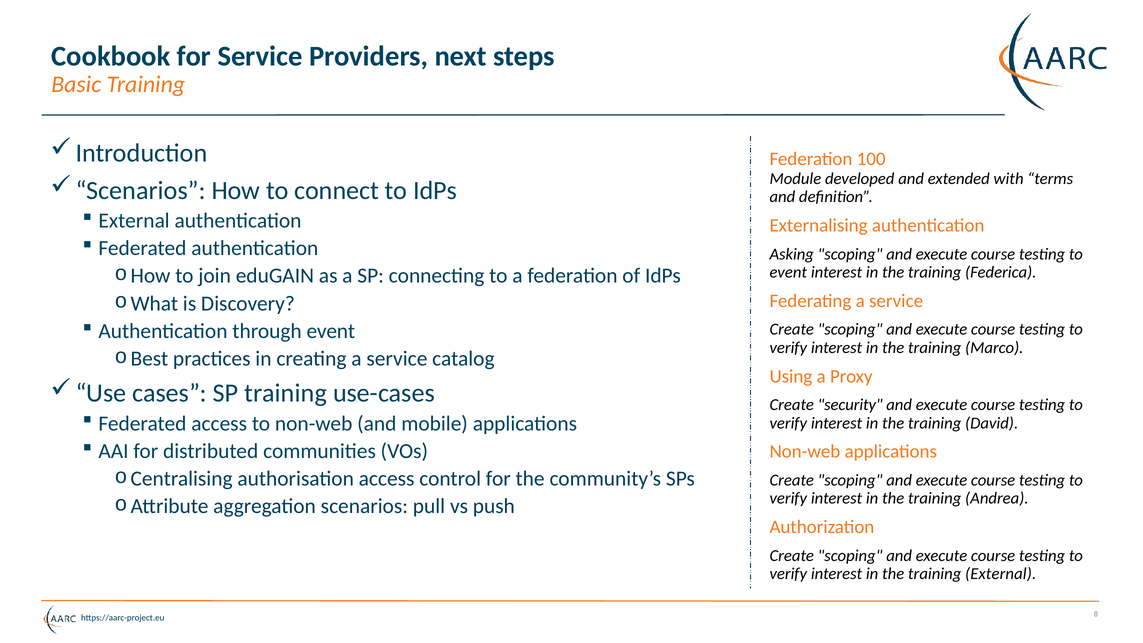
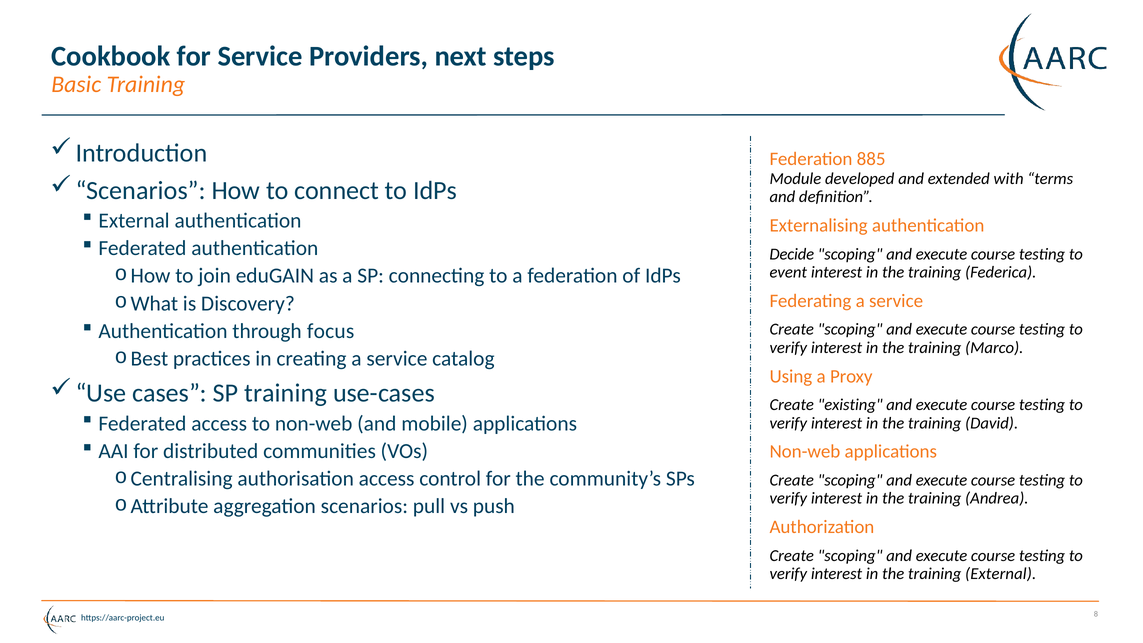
100: 100 -> 885 (871, 159)
Asking: Asking -> Decide (792, 254)
through event: event -> focus (331, 331)
security: security -> existing (850, 405)
